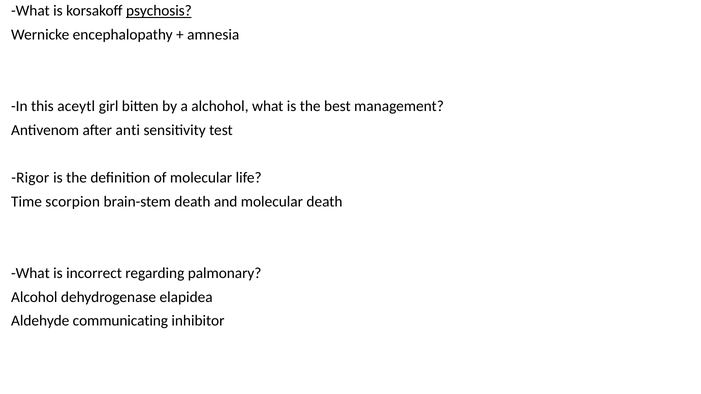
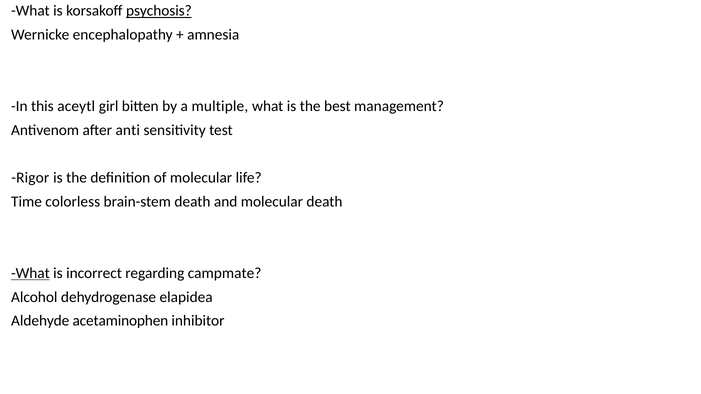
alchohol: alchohol -> multiple (220, 106)
scorpion: scorpion -> colorless (73, 202)
What underline: none -> present (30, 273)
palmonary: palmonary -> campmate (225, 273)
communicating: communicating -> acetaminophen (120, 321)
